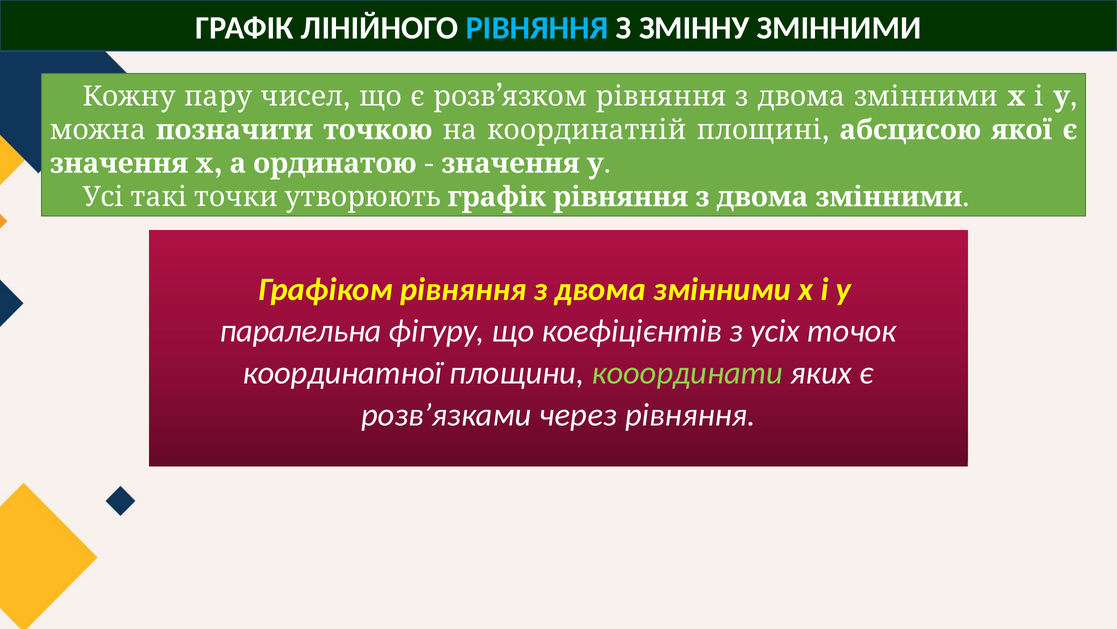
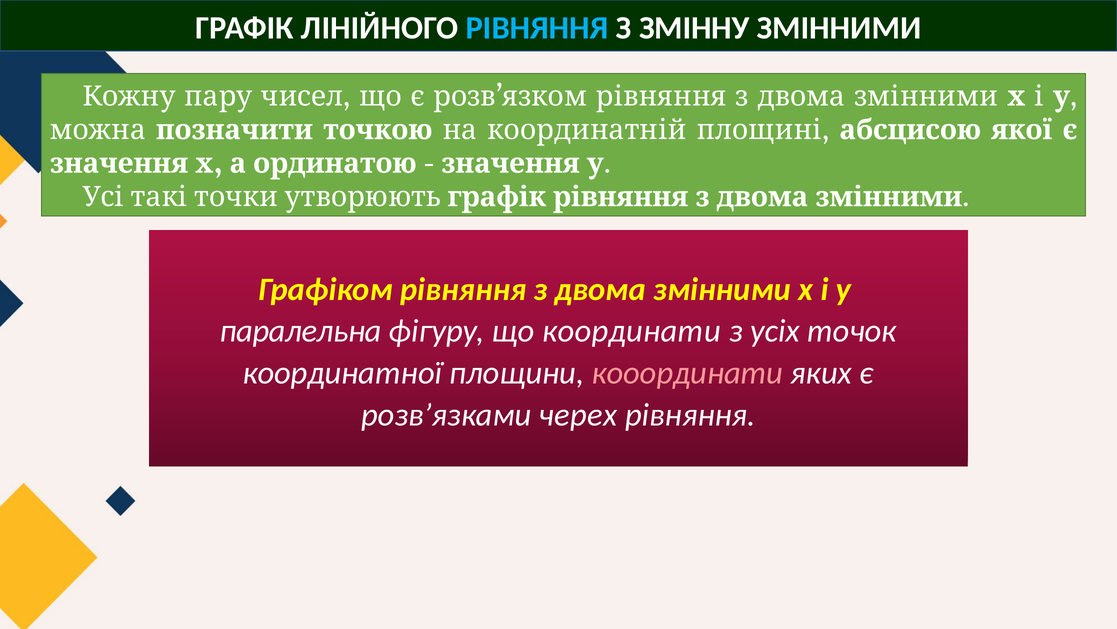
коефіцієнтів: коефіцієнтів -> координати (632, 331)
кооординати colour: light green -> pink (687, 373)
через: через -> черех (578, 415)
